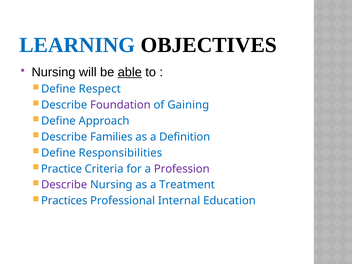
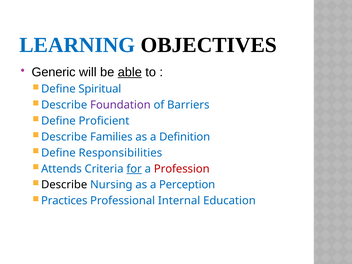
Nursing: Nursing -> Generic (54, 72)
Respect: Respect -> Spiritual (100, 89)
Gaining: Gaining -> Barriers (188, 105)
Approach: Approach -> Proficient (104, 121)
Practice: Practice -> Attends (61, 169)
for underline: none -> present (134, 169)
Profession colour: purple -> red (182, 169)
Describe colour: purple -> black (64, 185)
Treatment: Treatment -> Perception (187, 185)
